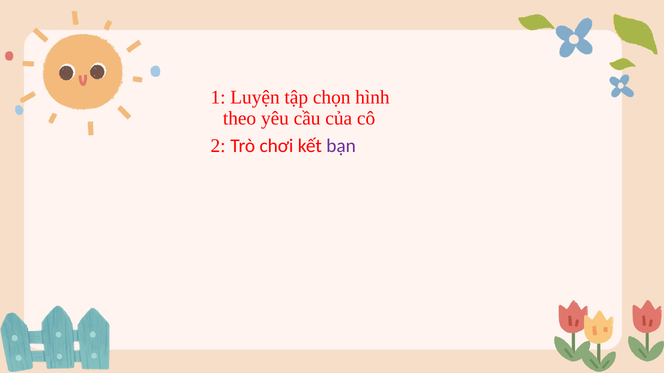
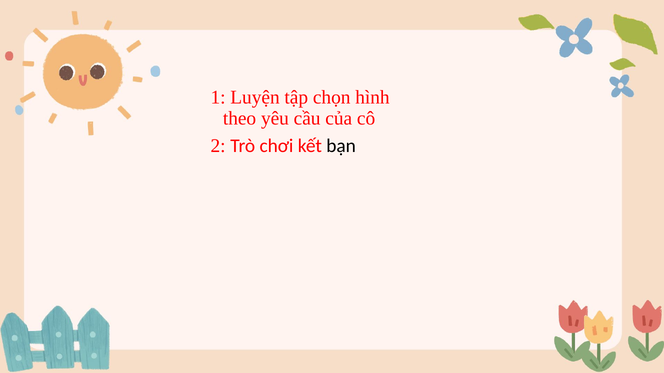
bạn colour: purple -> black (341, 146)
